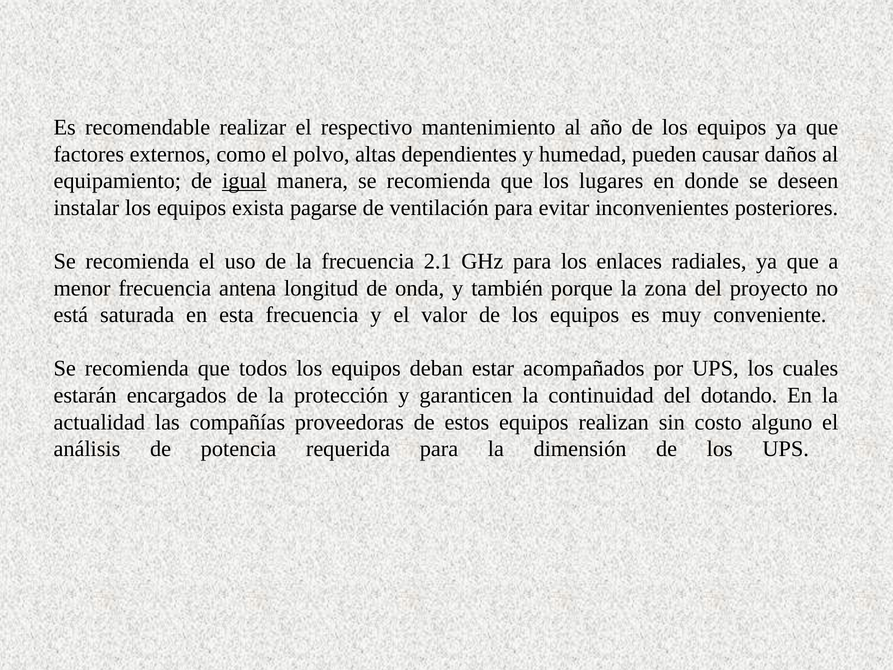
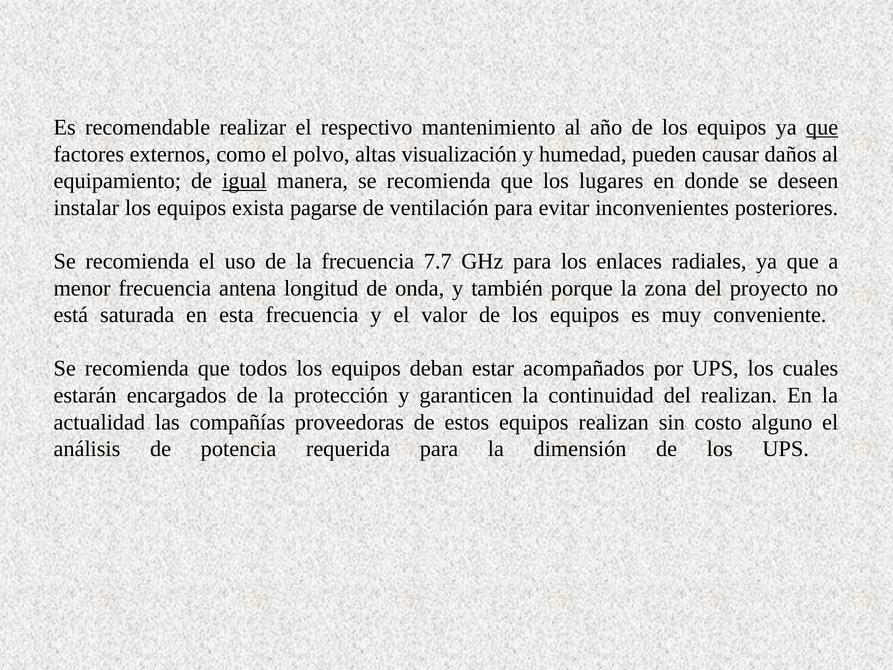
que underline: none -> present (822, 127)
dependientes: dependientes -> visualización (459, 154)
2.1: 2.1 -> 7.7 (438, 261)
del dotando: dotando -> realizan (739, 395)
